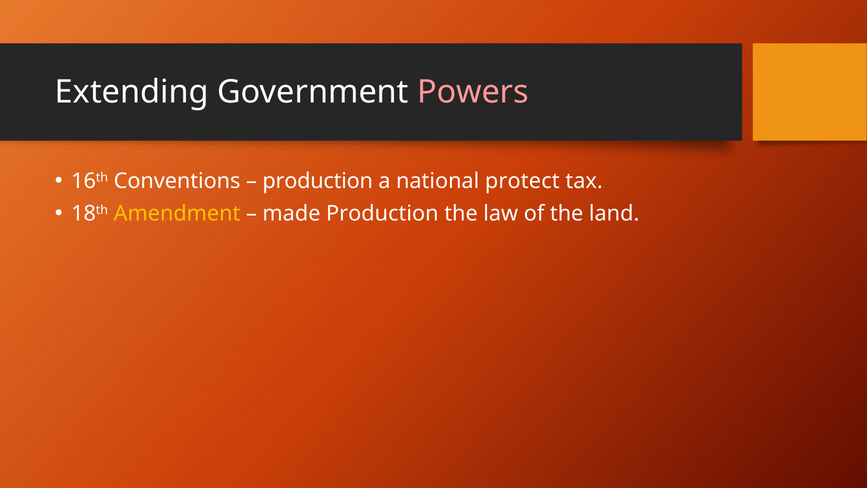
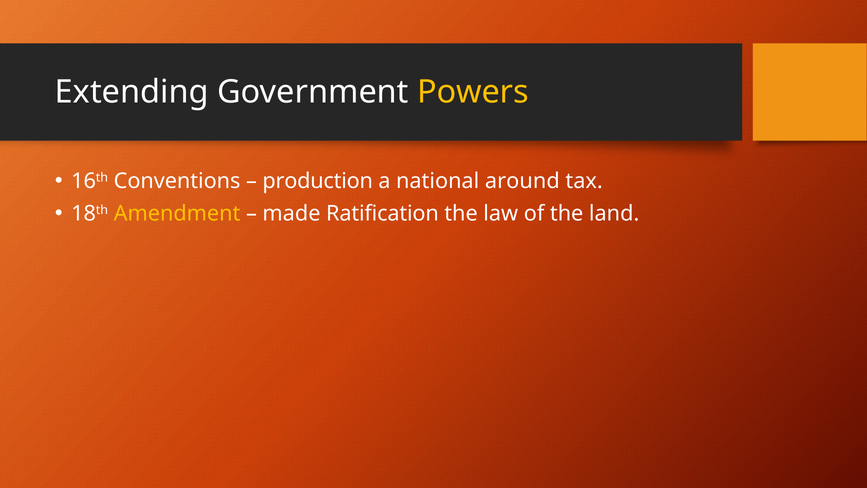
Powers colour: pink -> yellow (473, 92)
protect: protect -> around (522, 181)
made Production: Production -> Ratification (382, 213)
